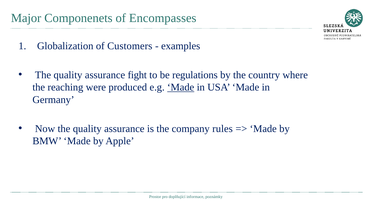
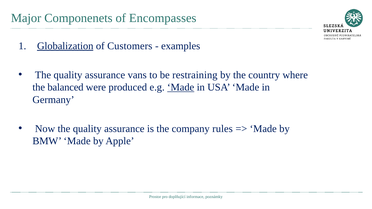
Globalization underline: none -> present (65, 46)
fight: fight -> vans (137, 75)
regulations: regulations -> restraining (195, 75)
reaching: reaching -> balanced (65, 87)
